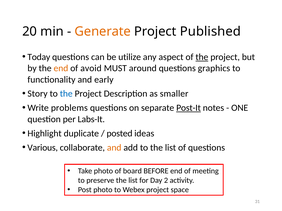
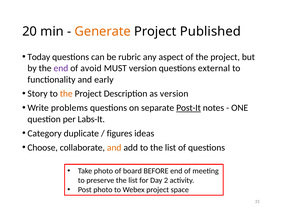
utilize: utilize -> rubric (130, 57)
the underline: present -> none (202, 57)
end colour: orange -> purple (61, 68)
MUST around: around -> version (143, 68)
graphics: graphics -> external (214, 68)
the colour: blue -> orange (66, 94)
as smaller: smaller -> version (174, 94)
Highlight: Highlight -> Category (45, 134)
posted: posted -> figures (120, 134)
Various: Various -> Choose (43, 148)
